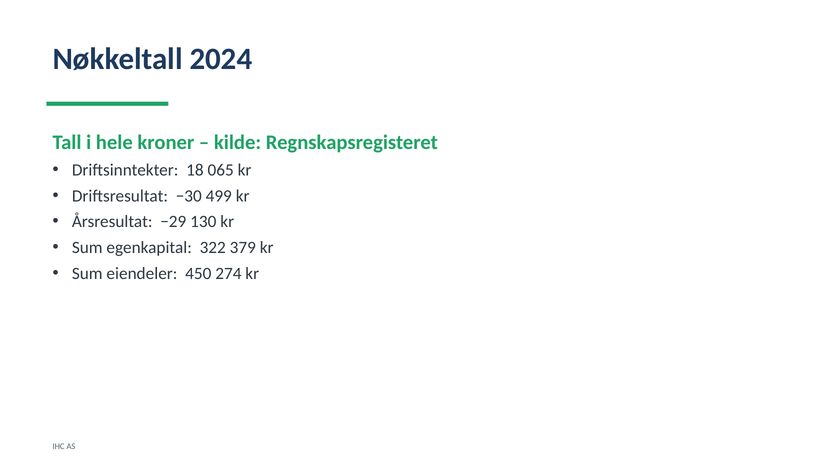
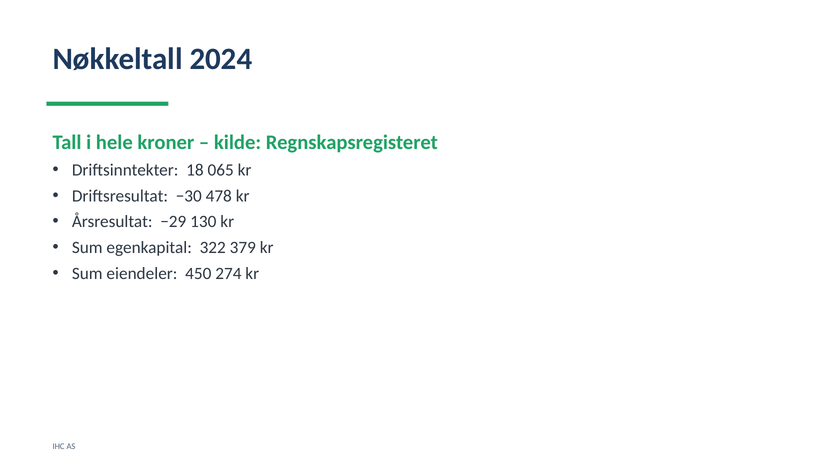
499: 499 -> 478 (219, 196)
